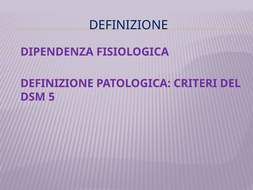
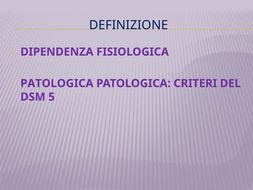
DEFINIZIONE: DEFINIZIONE -> PATOLOGICA (57, 83)
